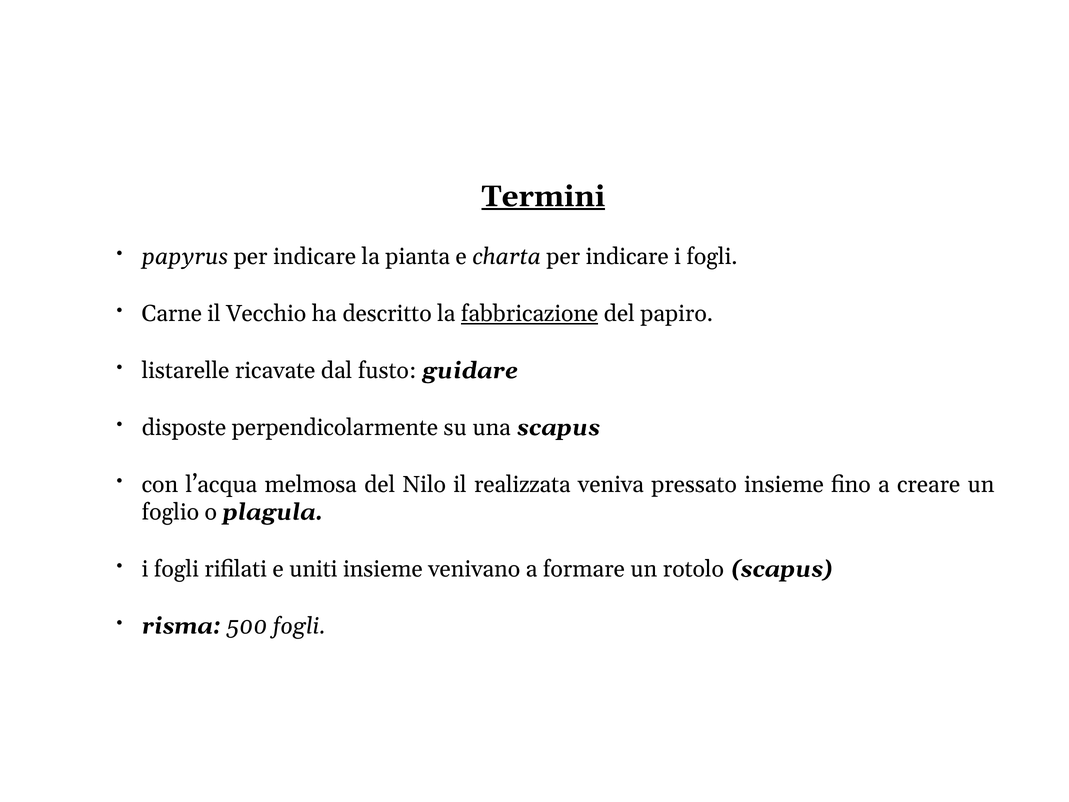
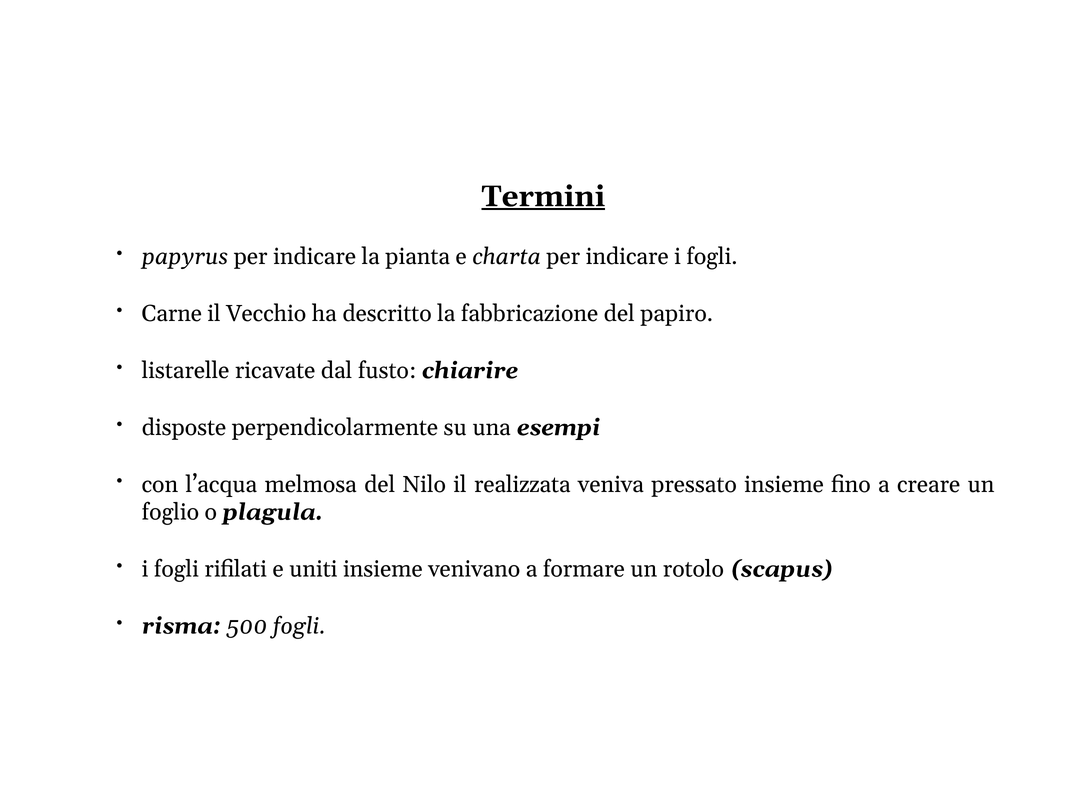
fabbricazione underline: present -> none (530, 314)
guidare: guidare -> chiarire (470, 370)
una scapus: scapus -> esempi (559, 427)
